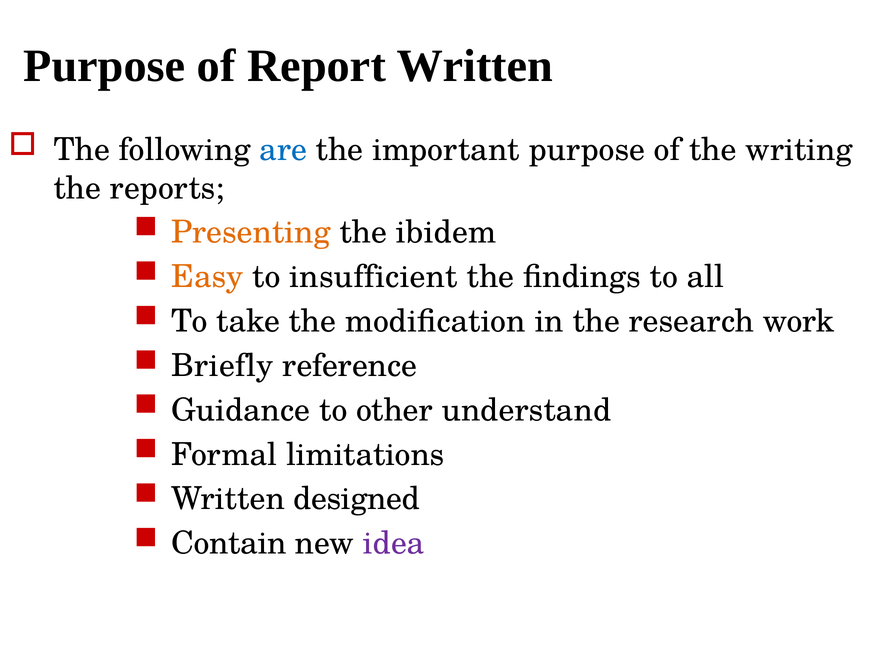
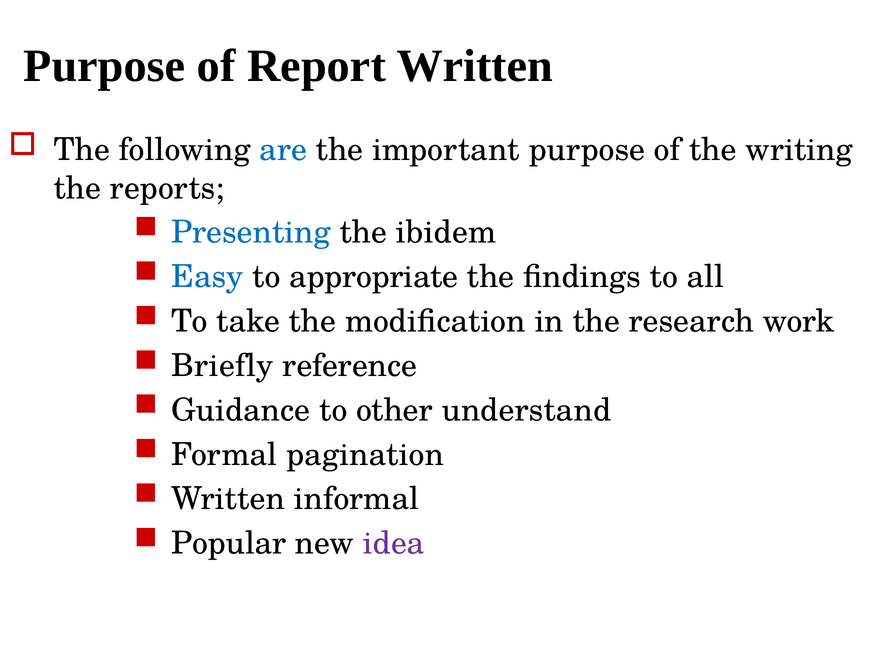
Presenting colour: orange -> blue (251, 232)
Easy colour: orange -> blue (207, 277)
insufficient: insufficient -> appropriate (374, 277)
limitations: limitations -> pagination (365, 454)
designed: designed -> informal (356, 499)
Contain: Contain -> Popular (229, 543)
